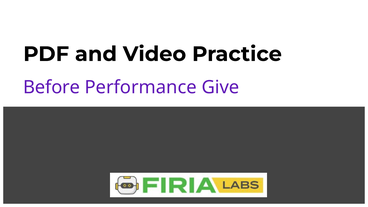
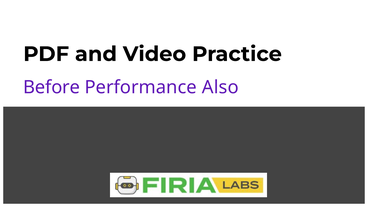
Give: Give -> Also (220, 87)
